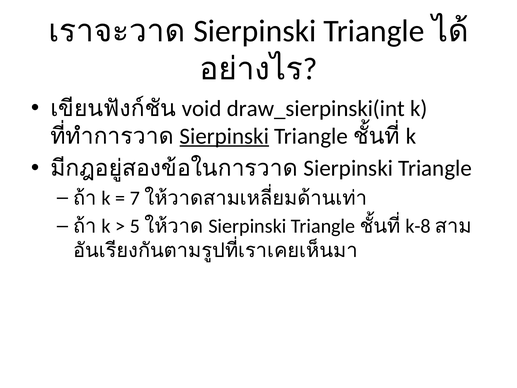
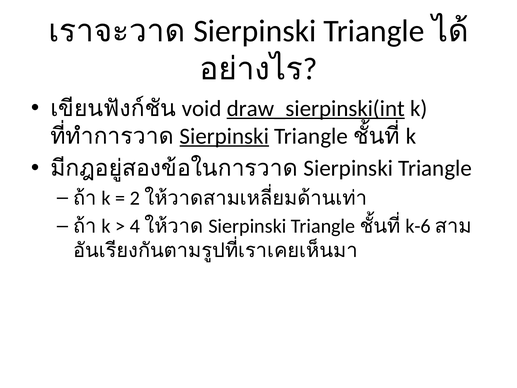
draw_sierpinski(int underline: none -> present (316, 108)
7: 7 -> 2 (135, 198)
5: 5 -> 4 (135, 226)
k-8: k-8 -> k-6 (418, 226)
